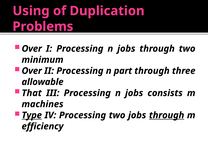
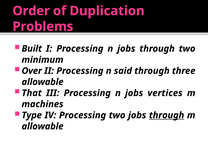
Using: Using -> Order (31, 11)
Over: Over -> Built (32, 49)
part: part -> said (123, 71)
consists: consists -> vertices (165, 93)
Type underline: present -> none (32, 115)
efficiency: efficiency -> allowable (43, 126)
